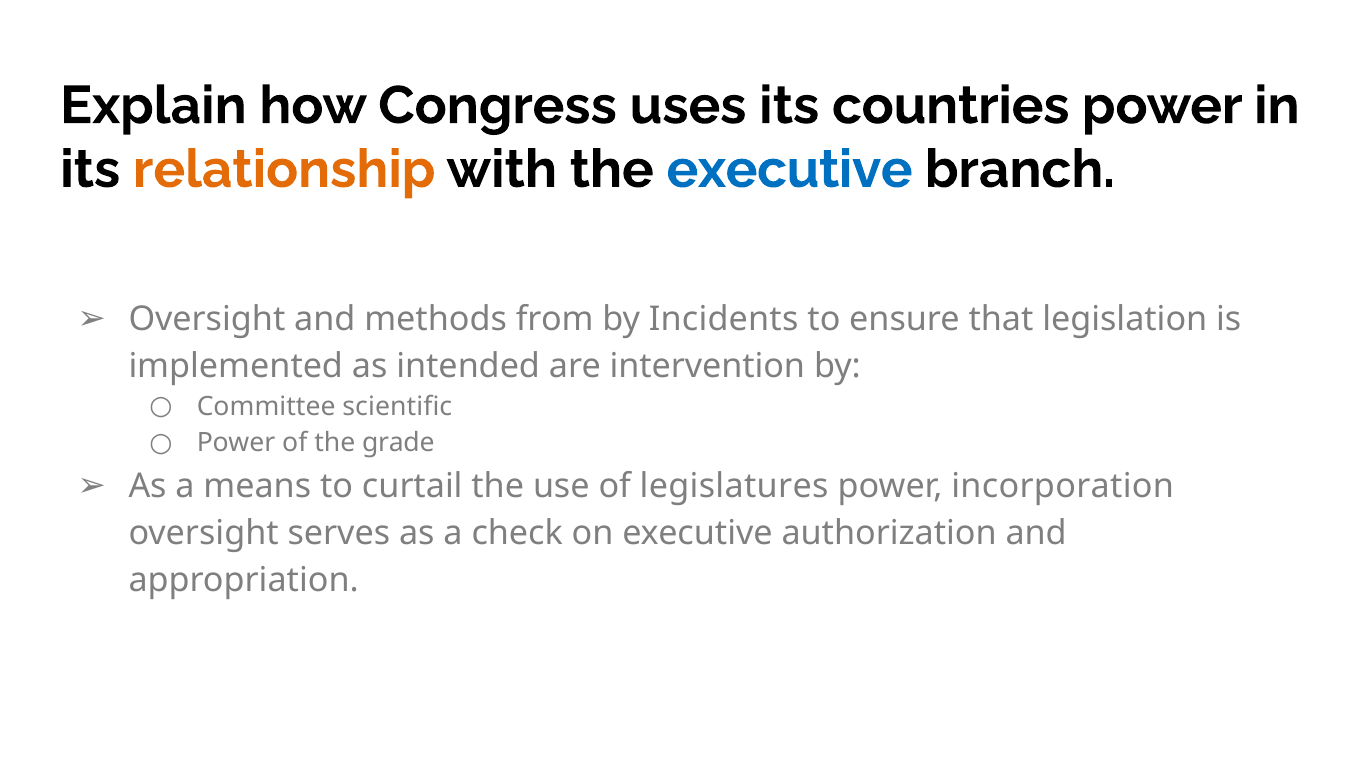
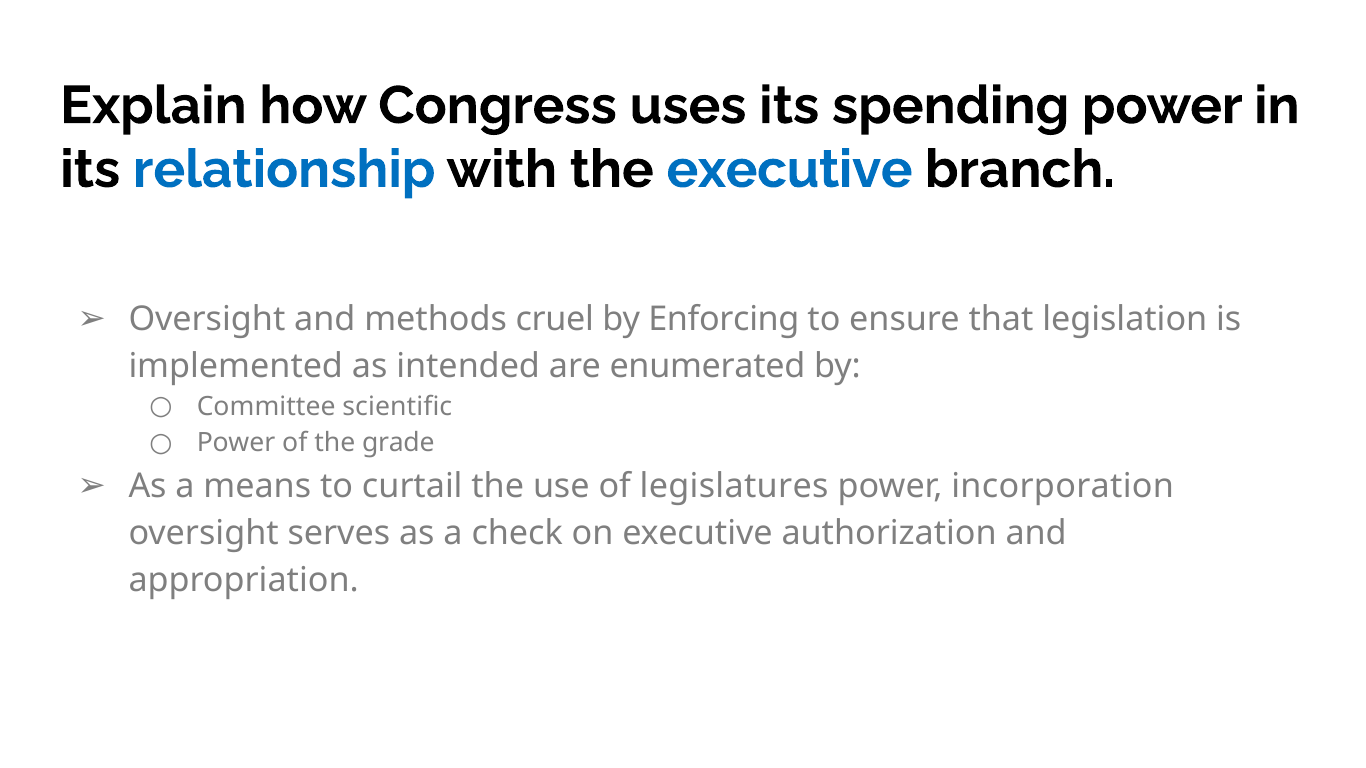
countries: countries -> spending (951, 106)
relationship colour: orange -> blue (284, 170)
from: from -> cruel (555, 319)
Incidents: Incidents -> Enforcing (724, 319)
intervention: intervention -> enumerated (707, 366)
